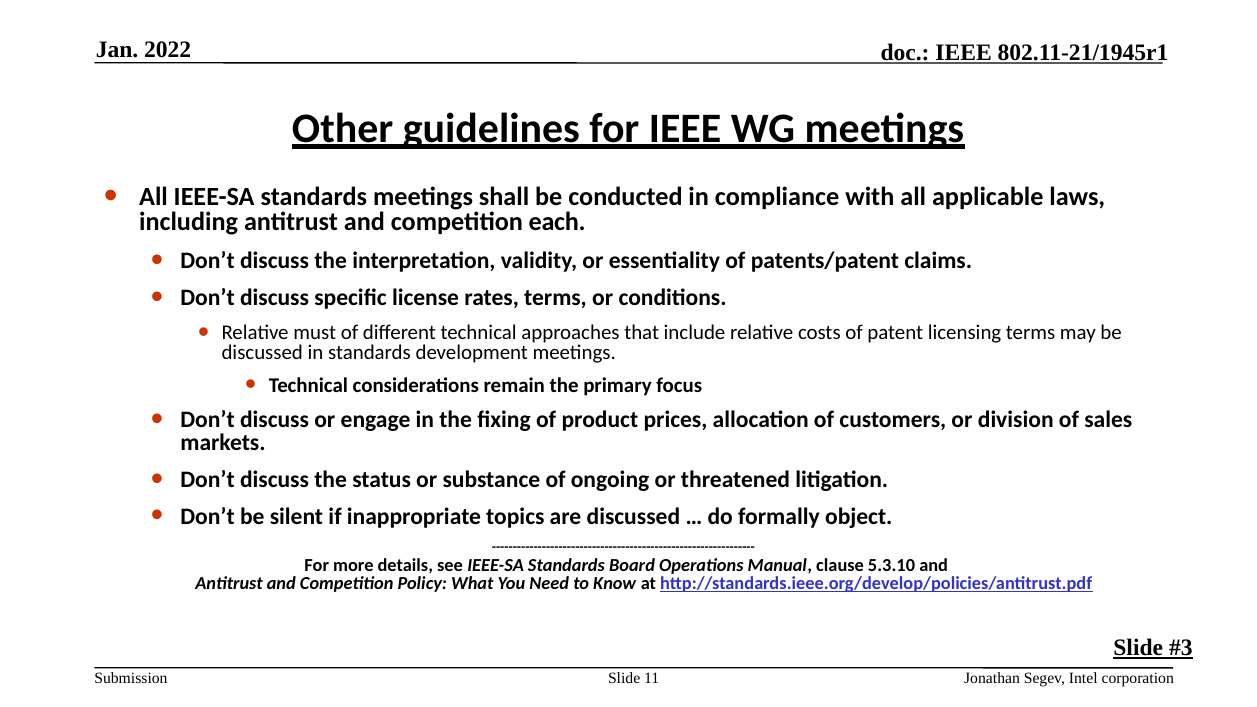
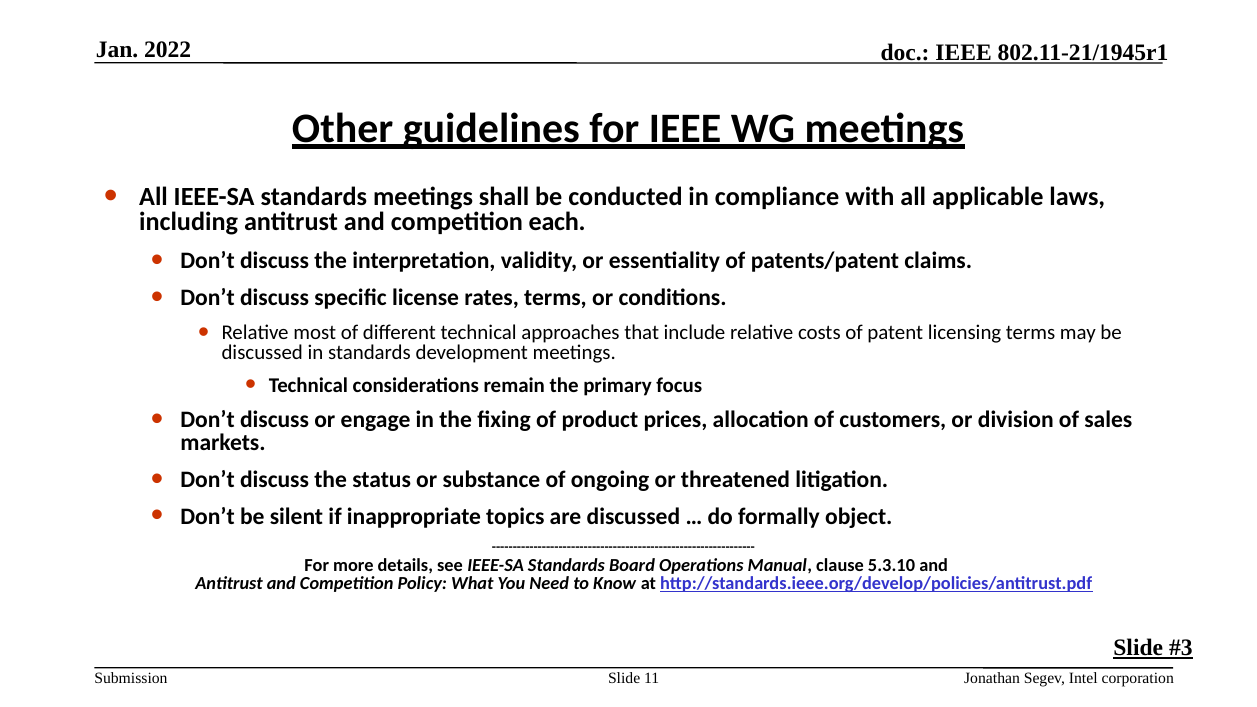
must: must -> most (315, 333)
